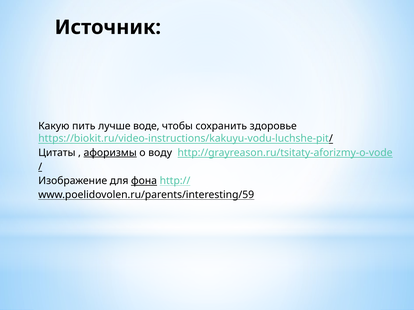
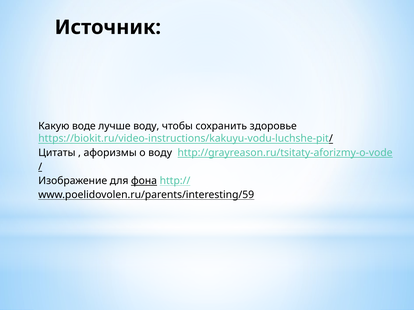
пить: пить -> воде (84, 126)
лучше воде: воде -> воду (146, 126)
афоризмы underline: present -> none (110, 153)
